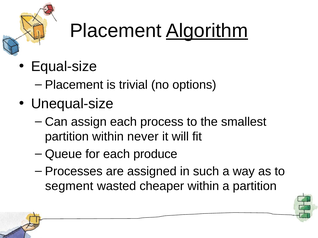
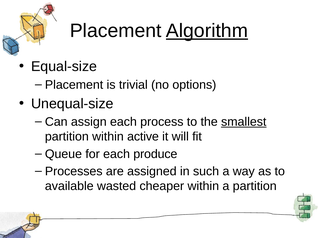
smallest underline: none -> present (244, 122)
never: never -> active (143, 137)
segment: segment -> available (69, 186)
